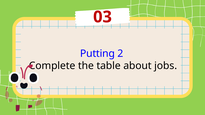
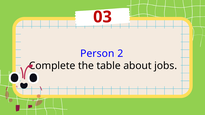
Putting: Putting -> Person (97, 54)
